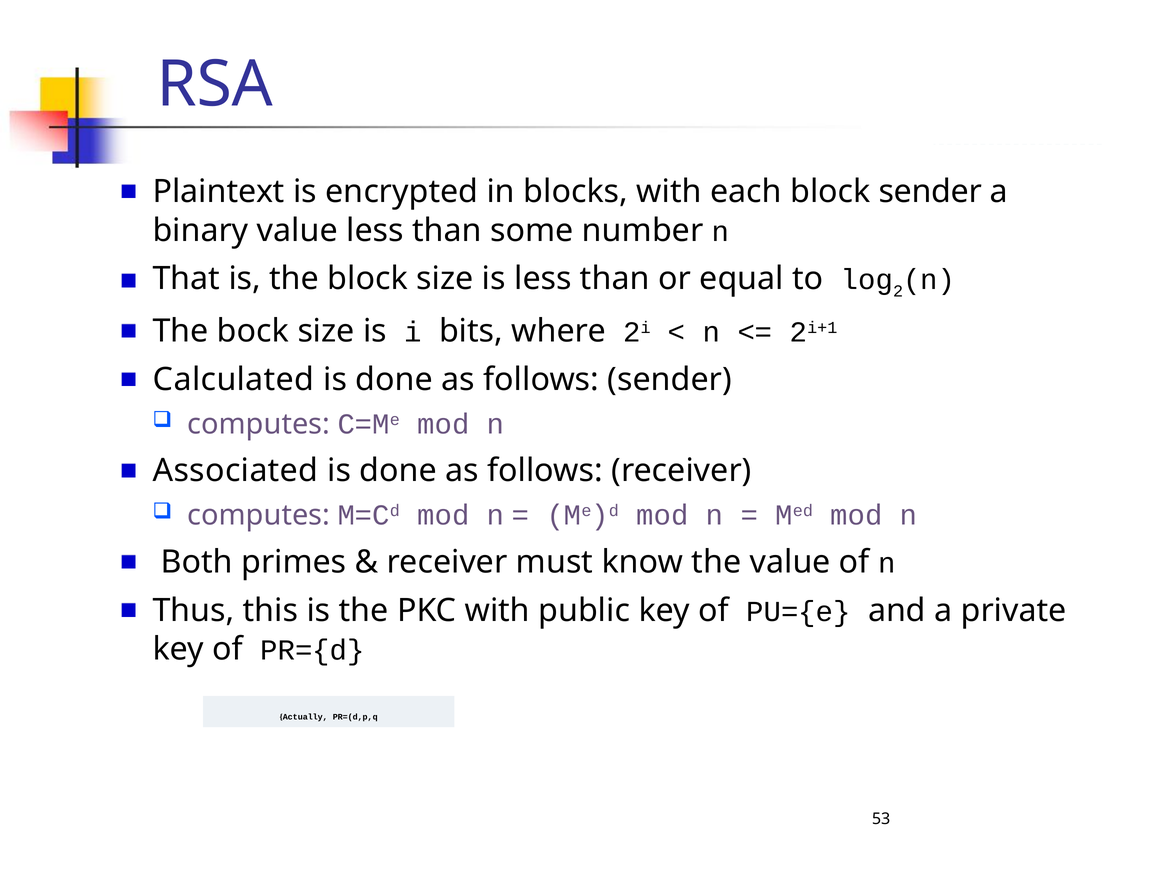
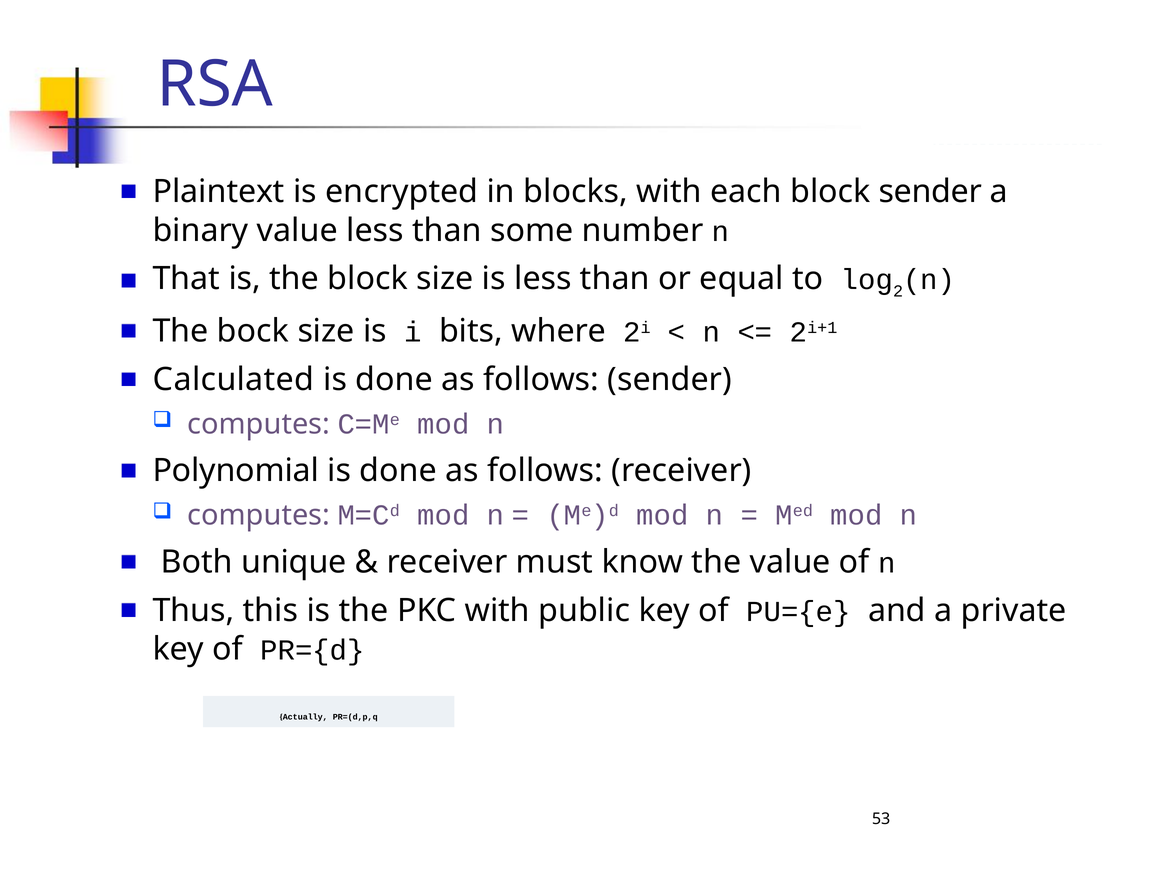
Associated: Associated -> Polynomial (236, 471)
primes: primes -> unique (294, 562)
